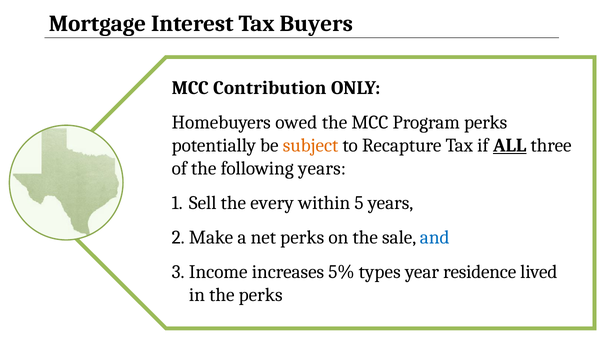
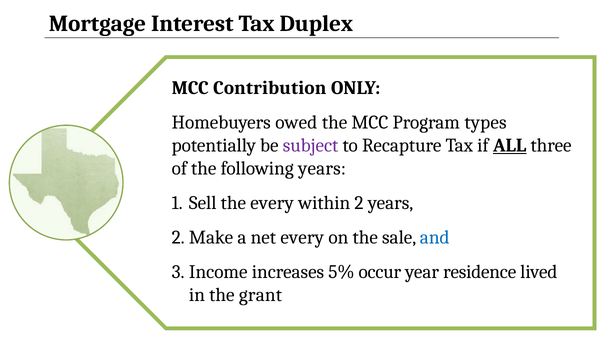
Buyers: Buyers -> Duplex (316, 24)
Program perks: perks -> types (485, 122)
subject colour: orange -> purple (311, 145)
5: 5 -> 2 (359, 203)
net perks: perks -> every (302, 238)
types: types -> occur (380, 272)
the perks: perks -> grant (261, 295)
